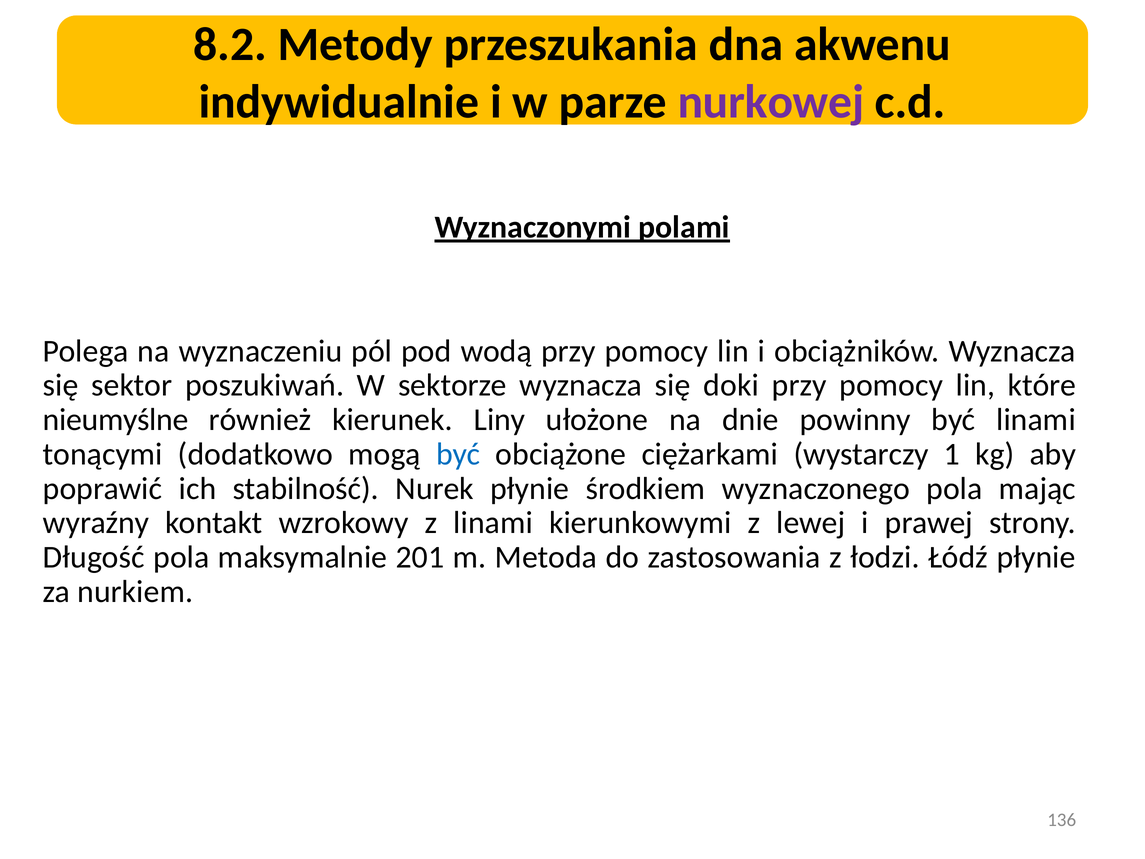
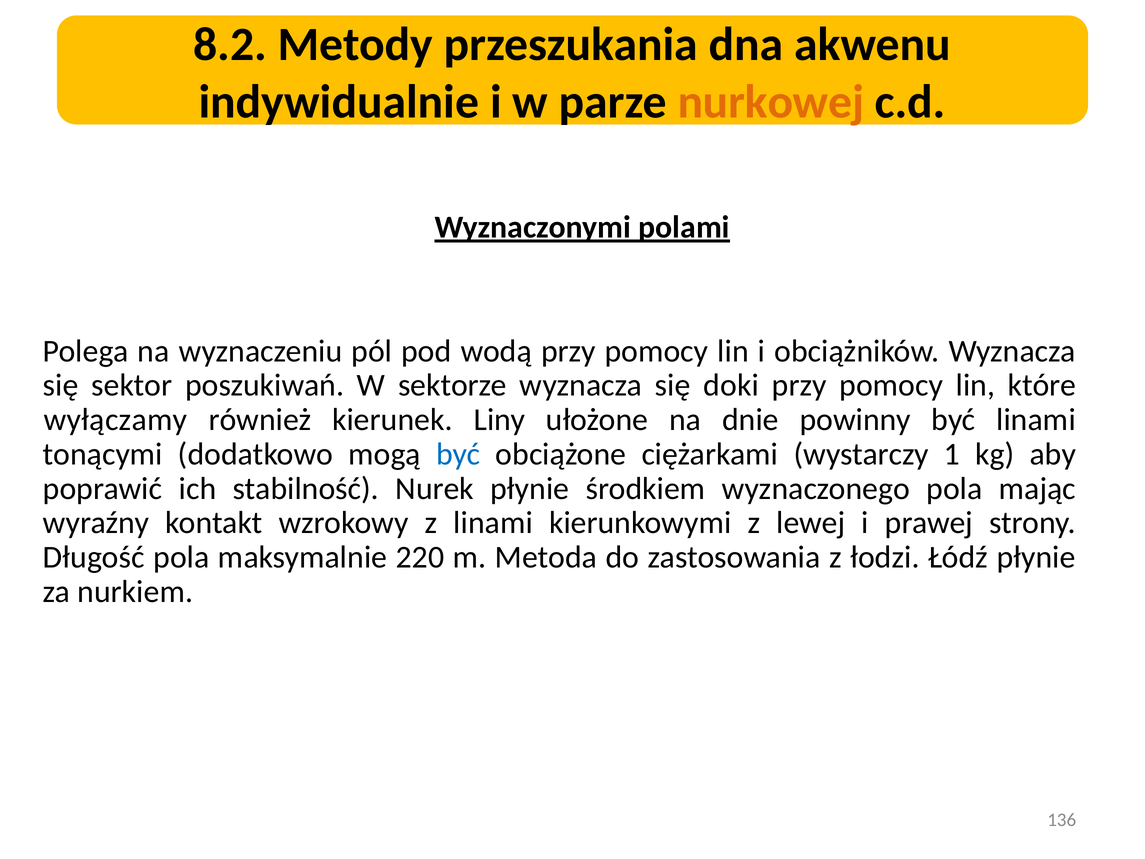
nurkowej colour: purple -> orange (771, 102)
nieumyślne: nieumyślne -> wyłączamy (115, 420)
201: 201 -> 220 (420, 557)
